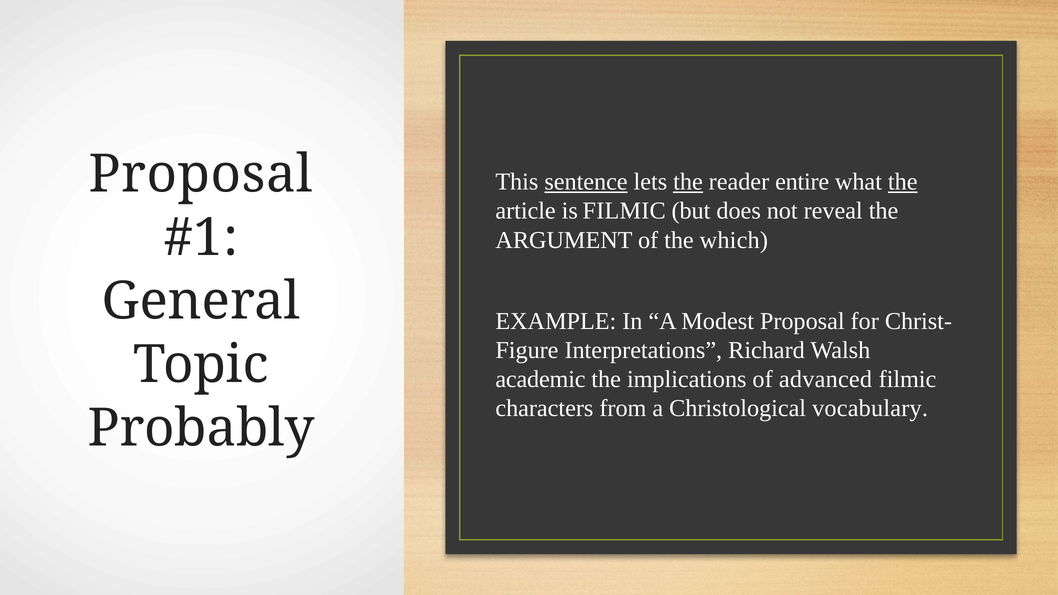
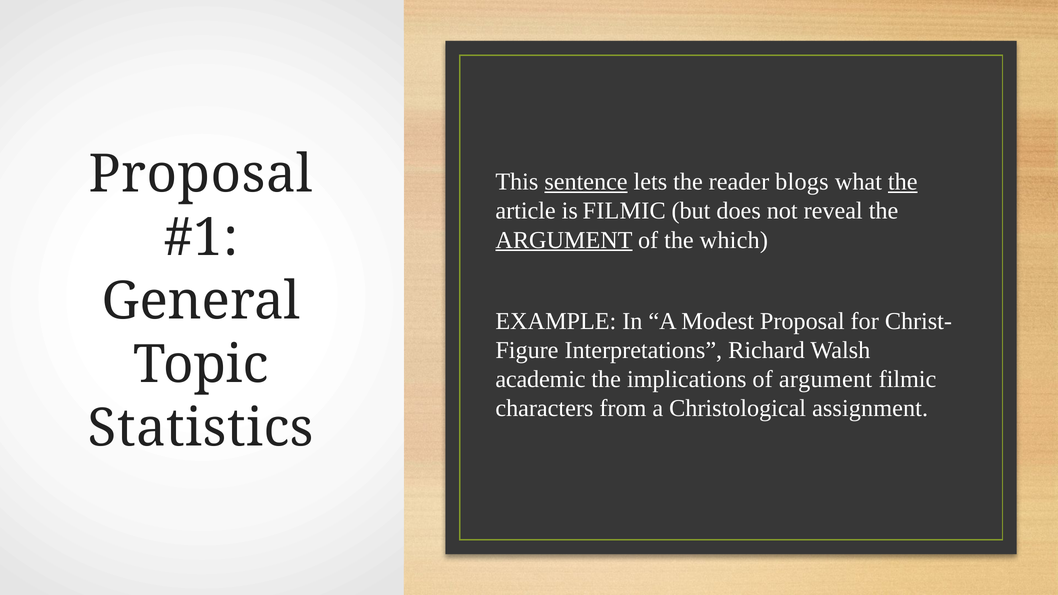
the underline: present -> none (688, 182)
entire: entire -> blogs (802, 182)
ARGUMENT underline: none -> present (564, 240)
of advanced: advanced -> argument (826, 379)
vocabulary: vocabulary -> assignment (870, 408)
Probably: Probably -> Statistics (201, 428)
